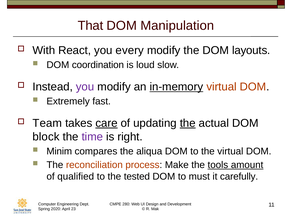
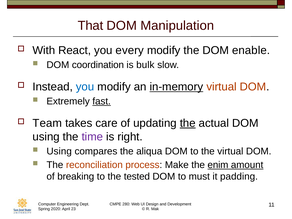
layouts: layouts -> enable (251, 50)
loud: loud -> bulk (145, 65)
you colour: purple -> blue (85, 87)
fast underline: none -> present (102, 101)
care underline: present -> none (106, 123)
block: block -> using (46, 137)
Minim: Minim -> Using (59, 151)
tools: tools -> enim (218, 165)
qualified: qualified -> breaking (76, 177)
carefully: carefully -> padding (239, 177)
